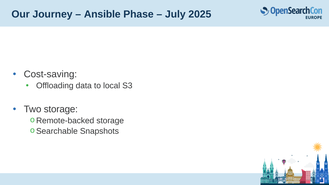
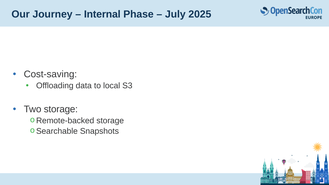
Ansible: Ansible -> Internal (102, 14)
